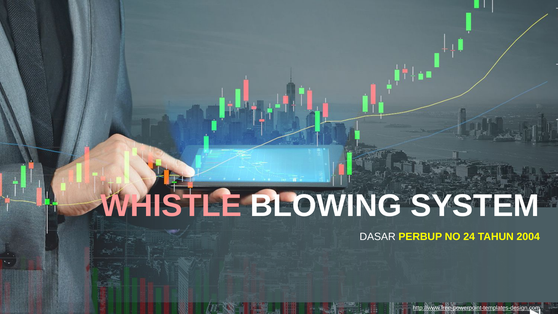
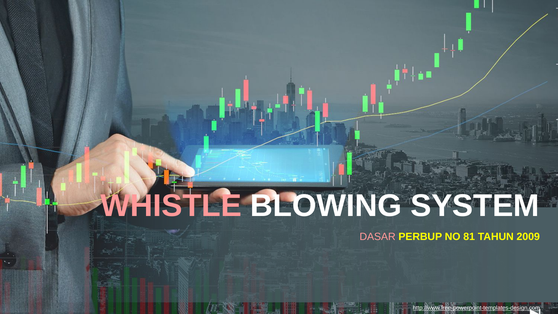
DASAR colour: white -> pink (378, 237)
24: 24 -> 81 (469, 237)
2004: 2004 -> 2009 (528, 237)
